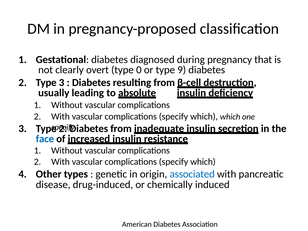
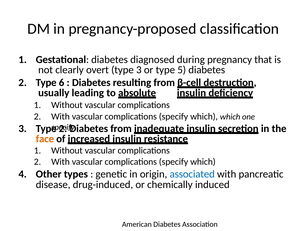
type 0: 0 -> 3 (139, 70)
9: 9 -> 5 (182, 70)
Type 3: 3 -> 6 (62, 83)
face colour: blue -> orange (45, 139)
